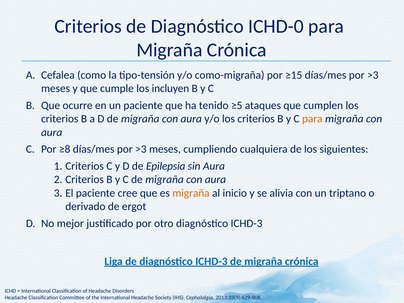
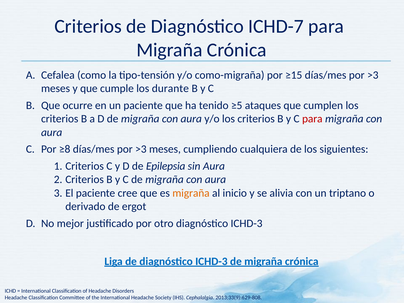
ICHD-0: ICHD-0 -> ICHD-7 (276, 26)
incluyen: incluyen -> durante (170, 89)
para colour: orange -> red (312, 119)
